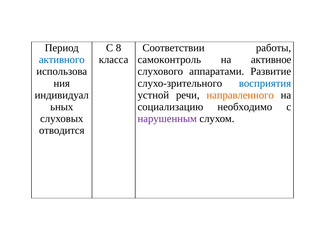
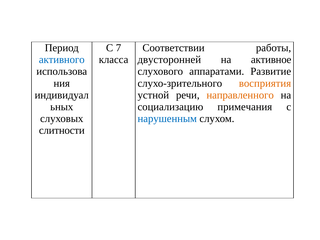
8: 8 -> 7 (118, 48)
самоконтроль: самоконтроль -> двусторонней (169, 60)
восприятия colour: blue -> orange (265, 83)
необходимо: необходимо -> примечания (245, 107)
нарушенным colour: purple -> blue (167, 119)
отводится: отводится -> слитности (62, 130)
